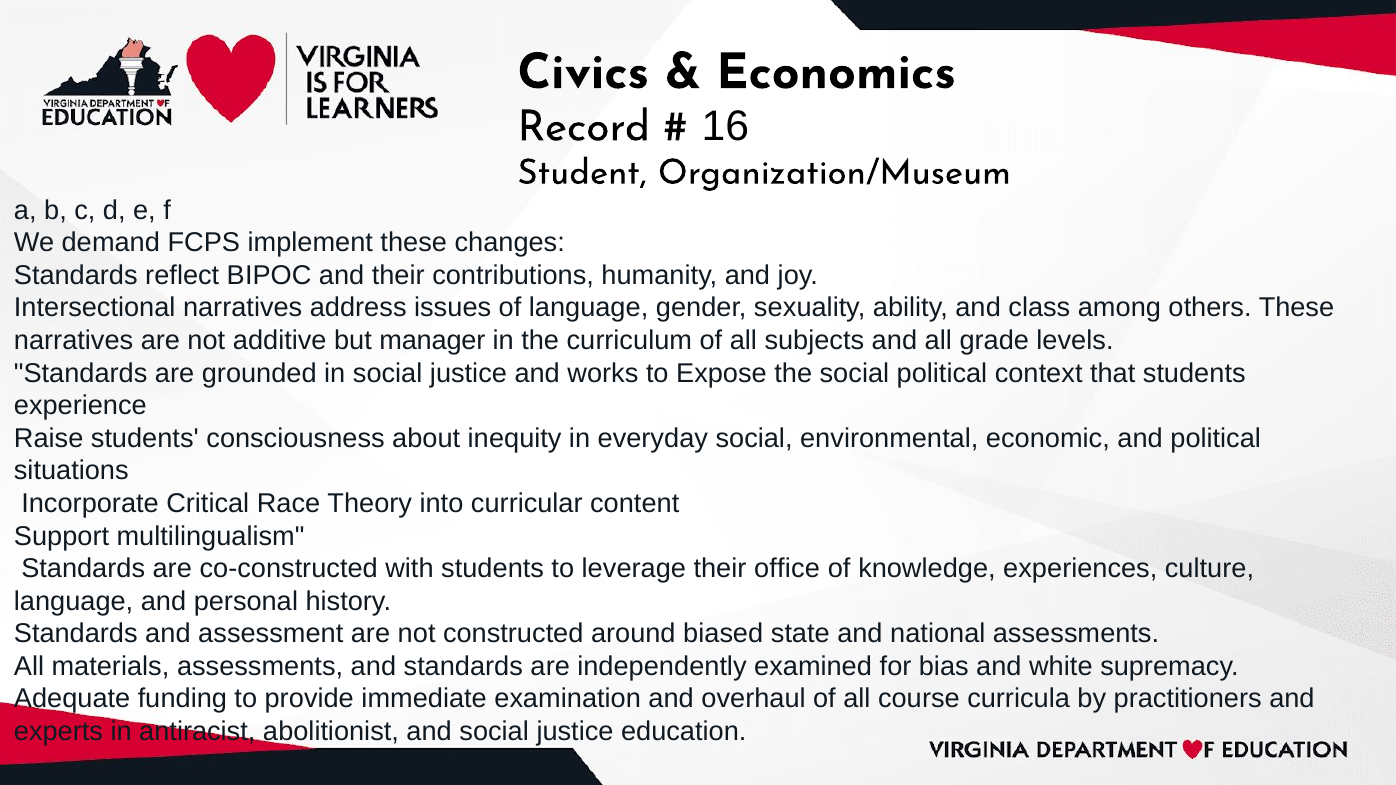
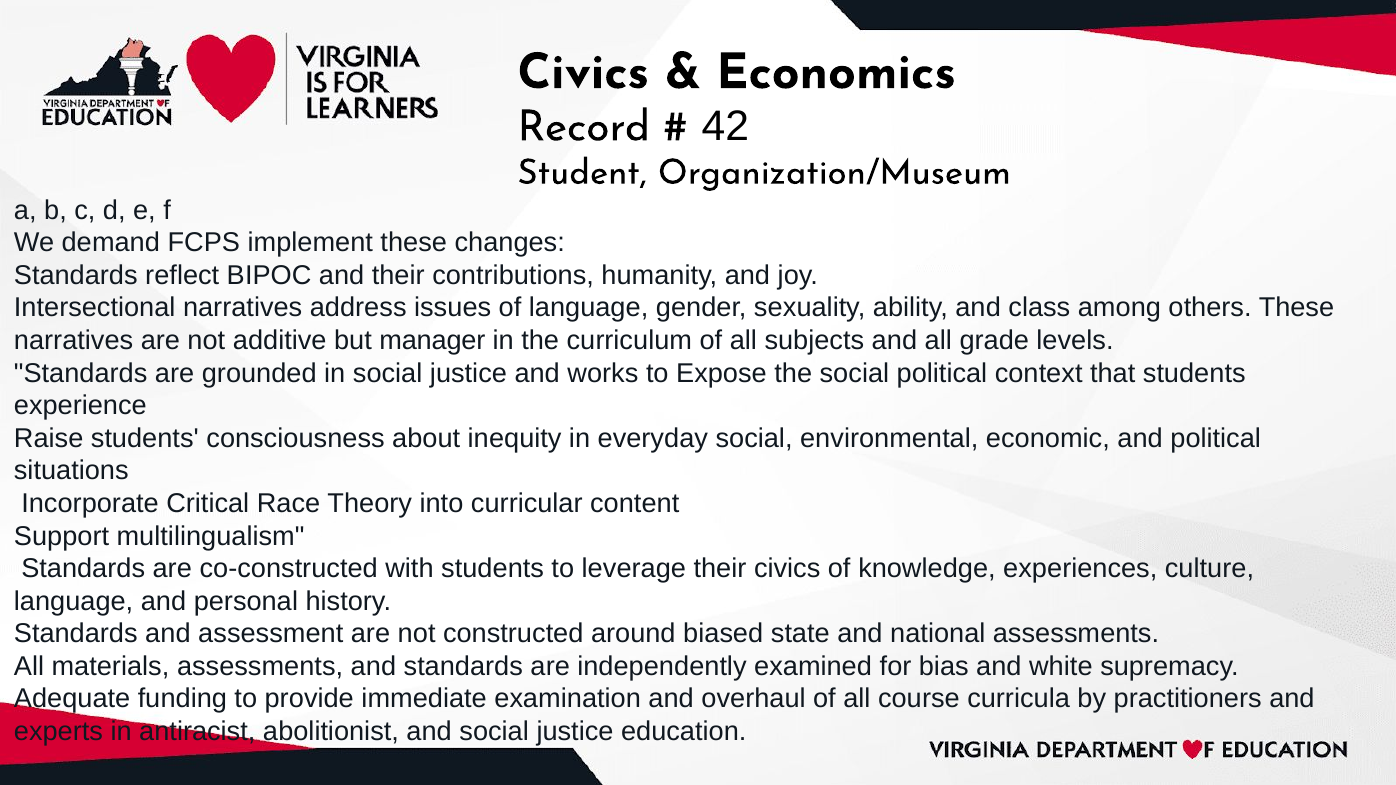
16: 16 -> 42 (725, 126)
their office: office -> civics (787, 569)
